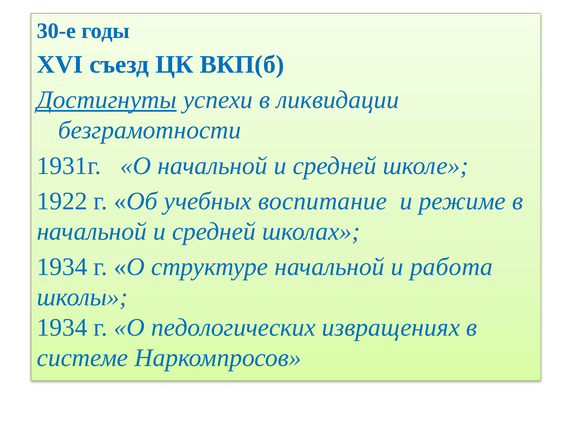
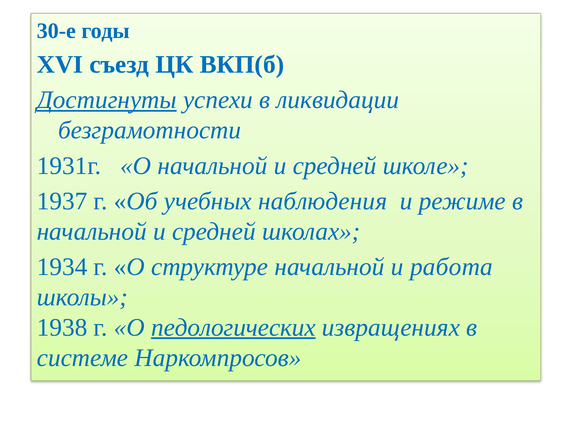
1922: 1922 -> 1937 (62, 201)
воспитание: воспитание -> наблюдения (323, 201)
1934: 1934 -> 1938 (62, 328)
педологических underline: none -> present (233, 328)
